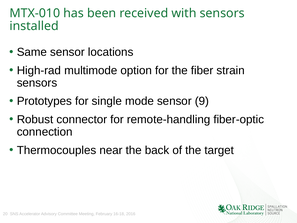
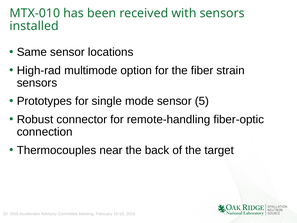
9: 9 -> 5 (202, 101)
